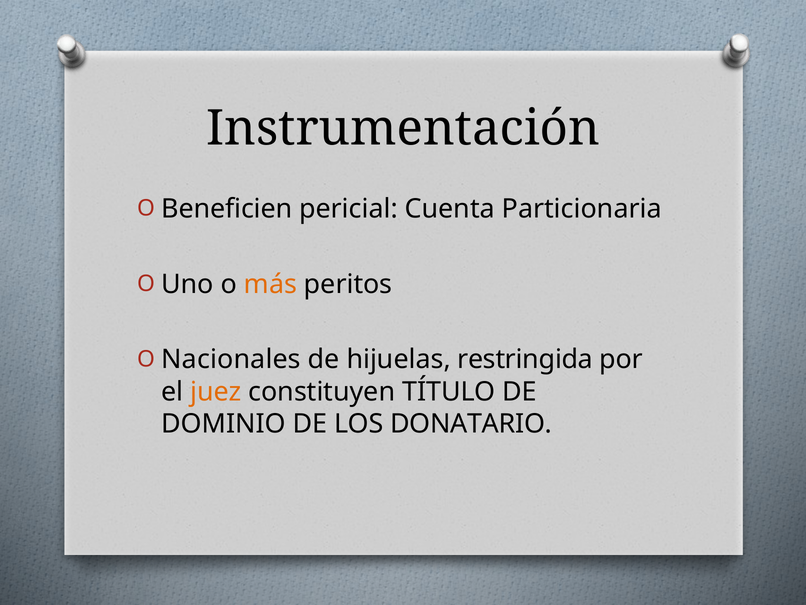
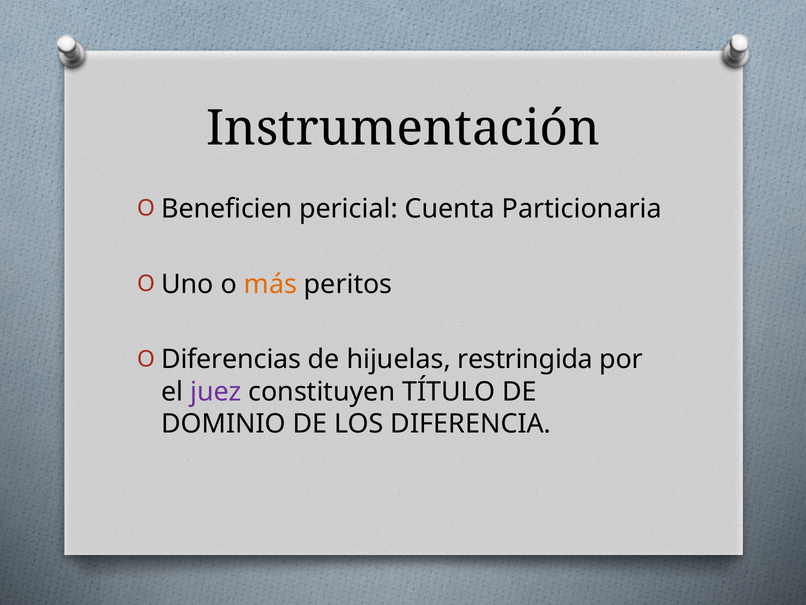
Nacionales: Nacionales -> Diferencias (231, 359)
juez colour: orange -> purple (216, 391)
DONATARIO: DONATARIO -> DIFERENCIA (471, 424)
